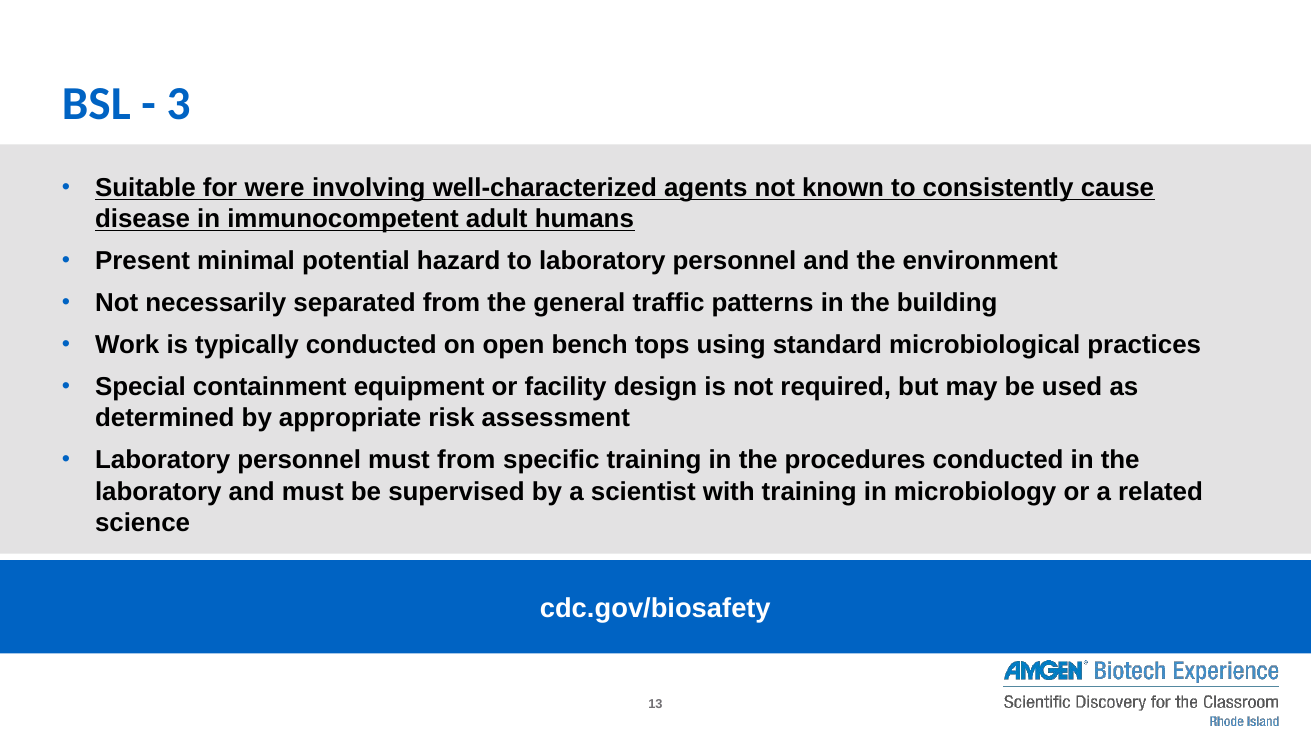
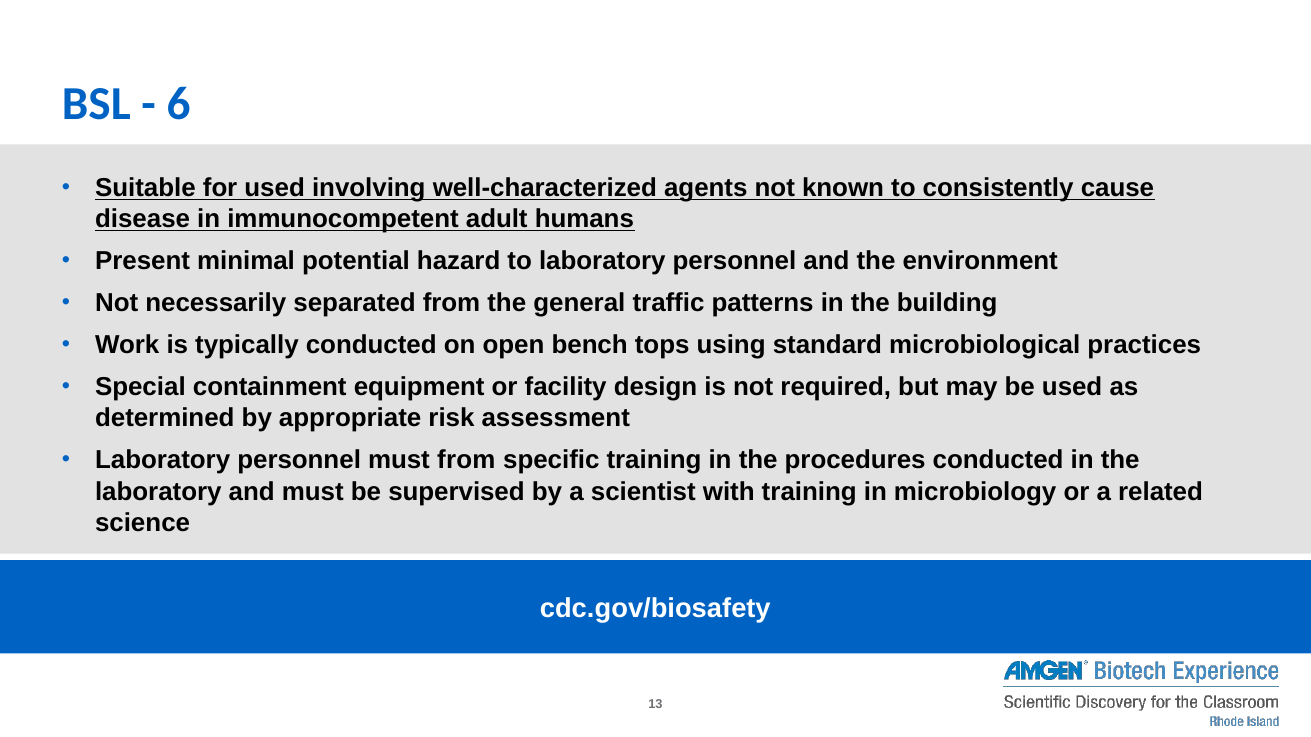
3: 3 -> 6 (179, 104)
for were: were -> used (275, 188)
